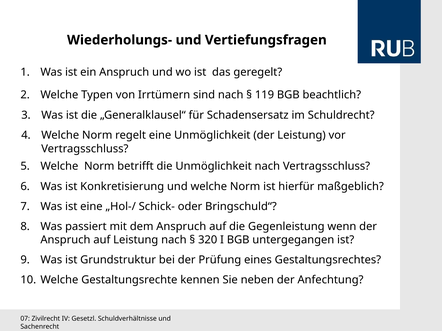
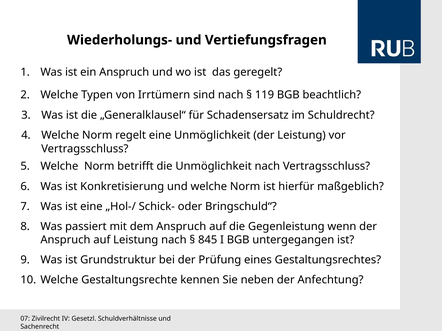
320: 320 -> 845 (208, 240)
